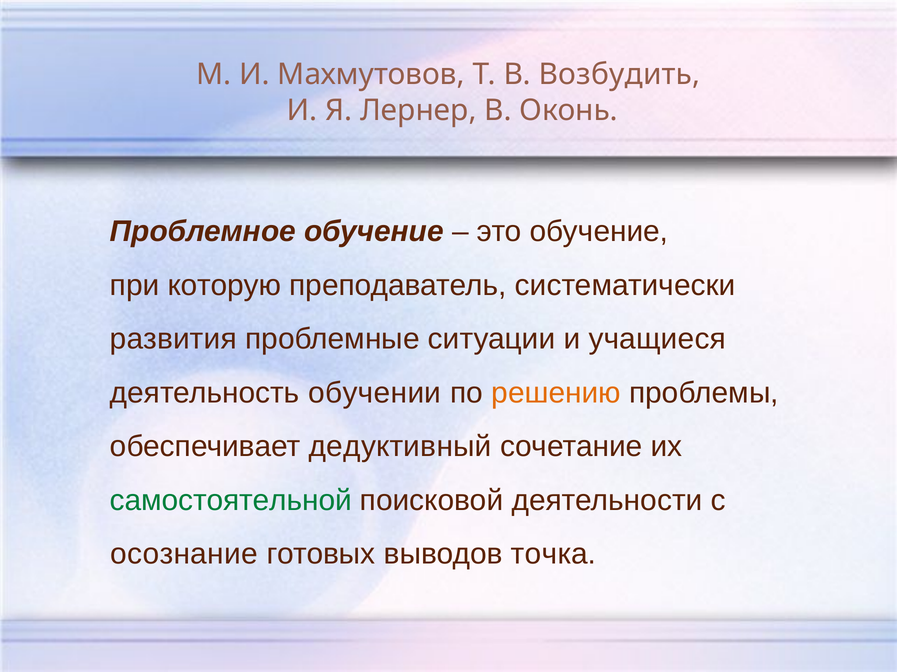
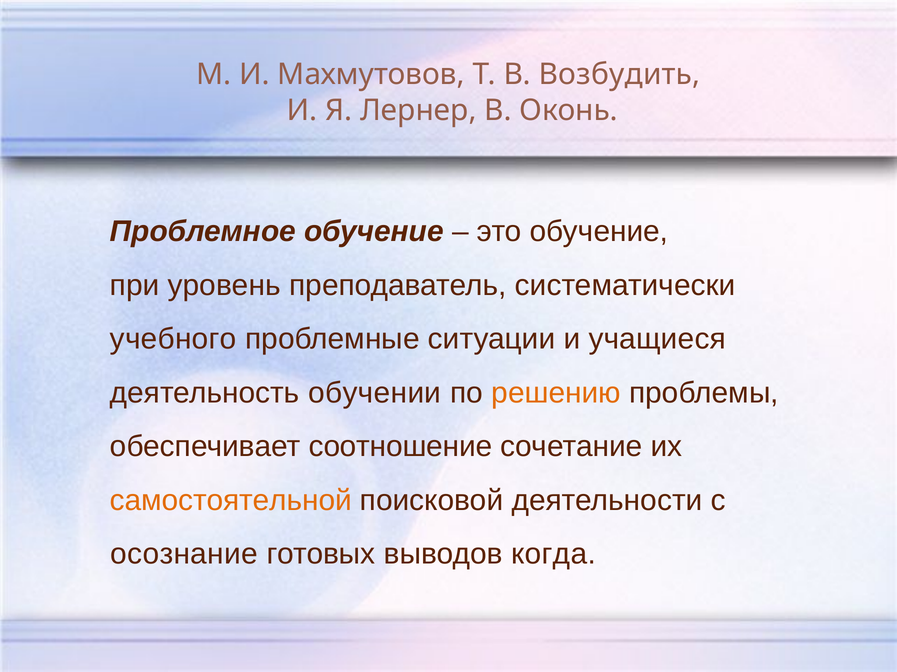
которую: которую -> уровень (224, 286)
развития: развития -> учебного (173, 339)
дедуктивный: дедуктивный -> соотношение (400, 447)
самостоятельной colour: green -> orange (231, 501)
точка: точка -> когда (554, 555)
